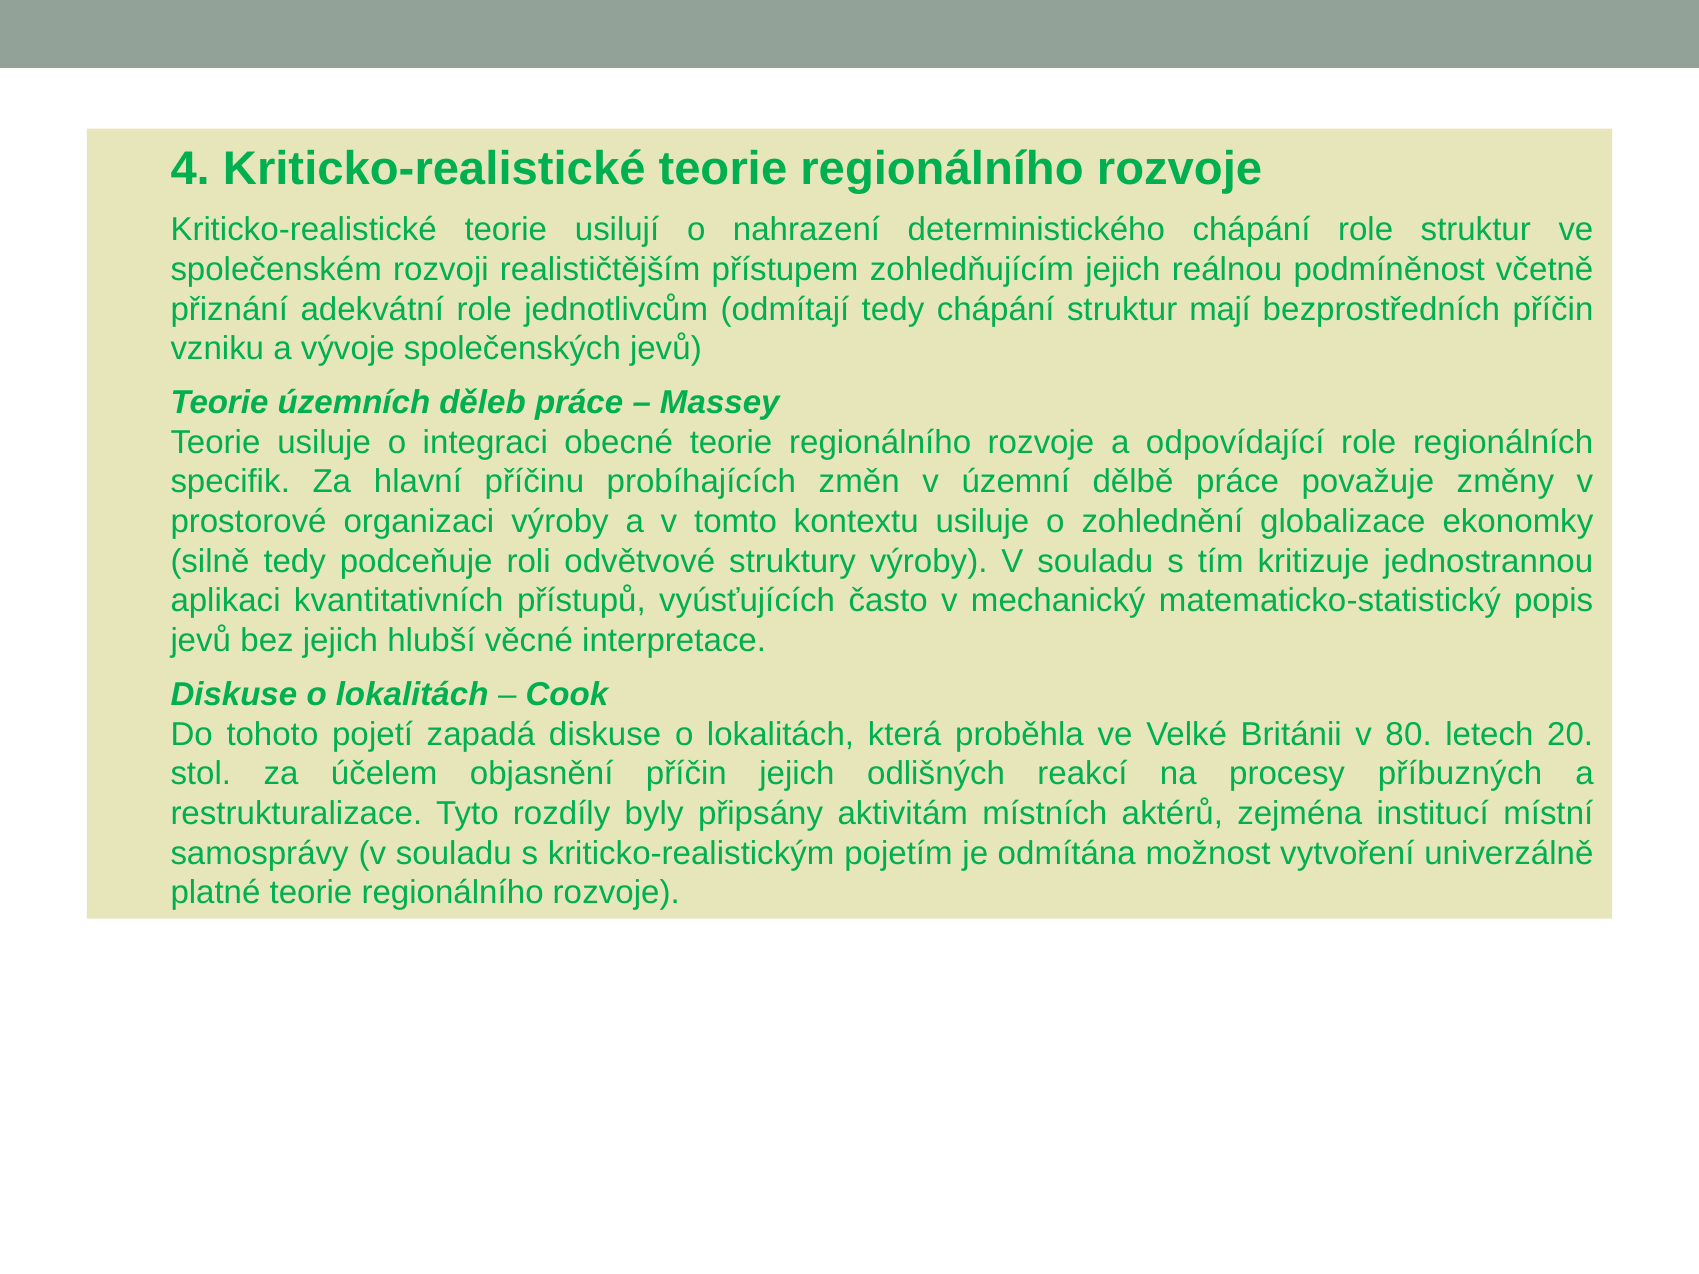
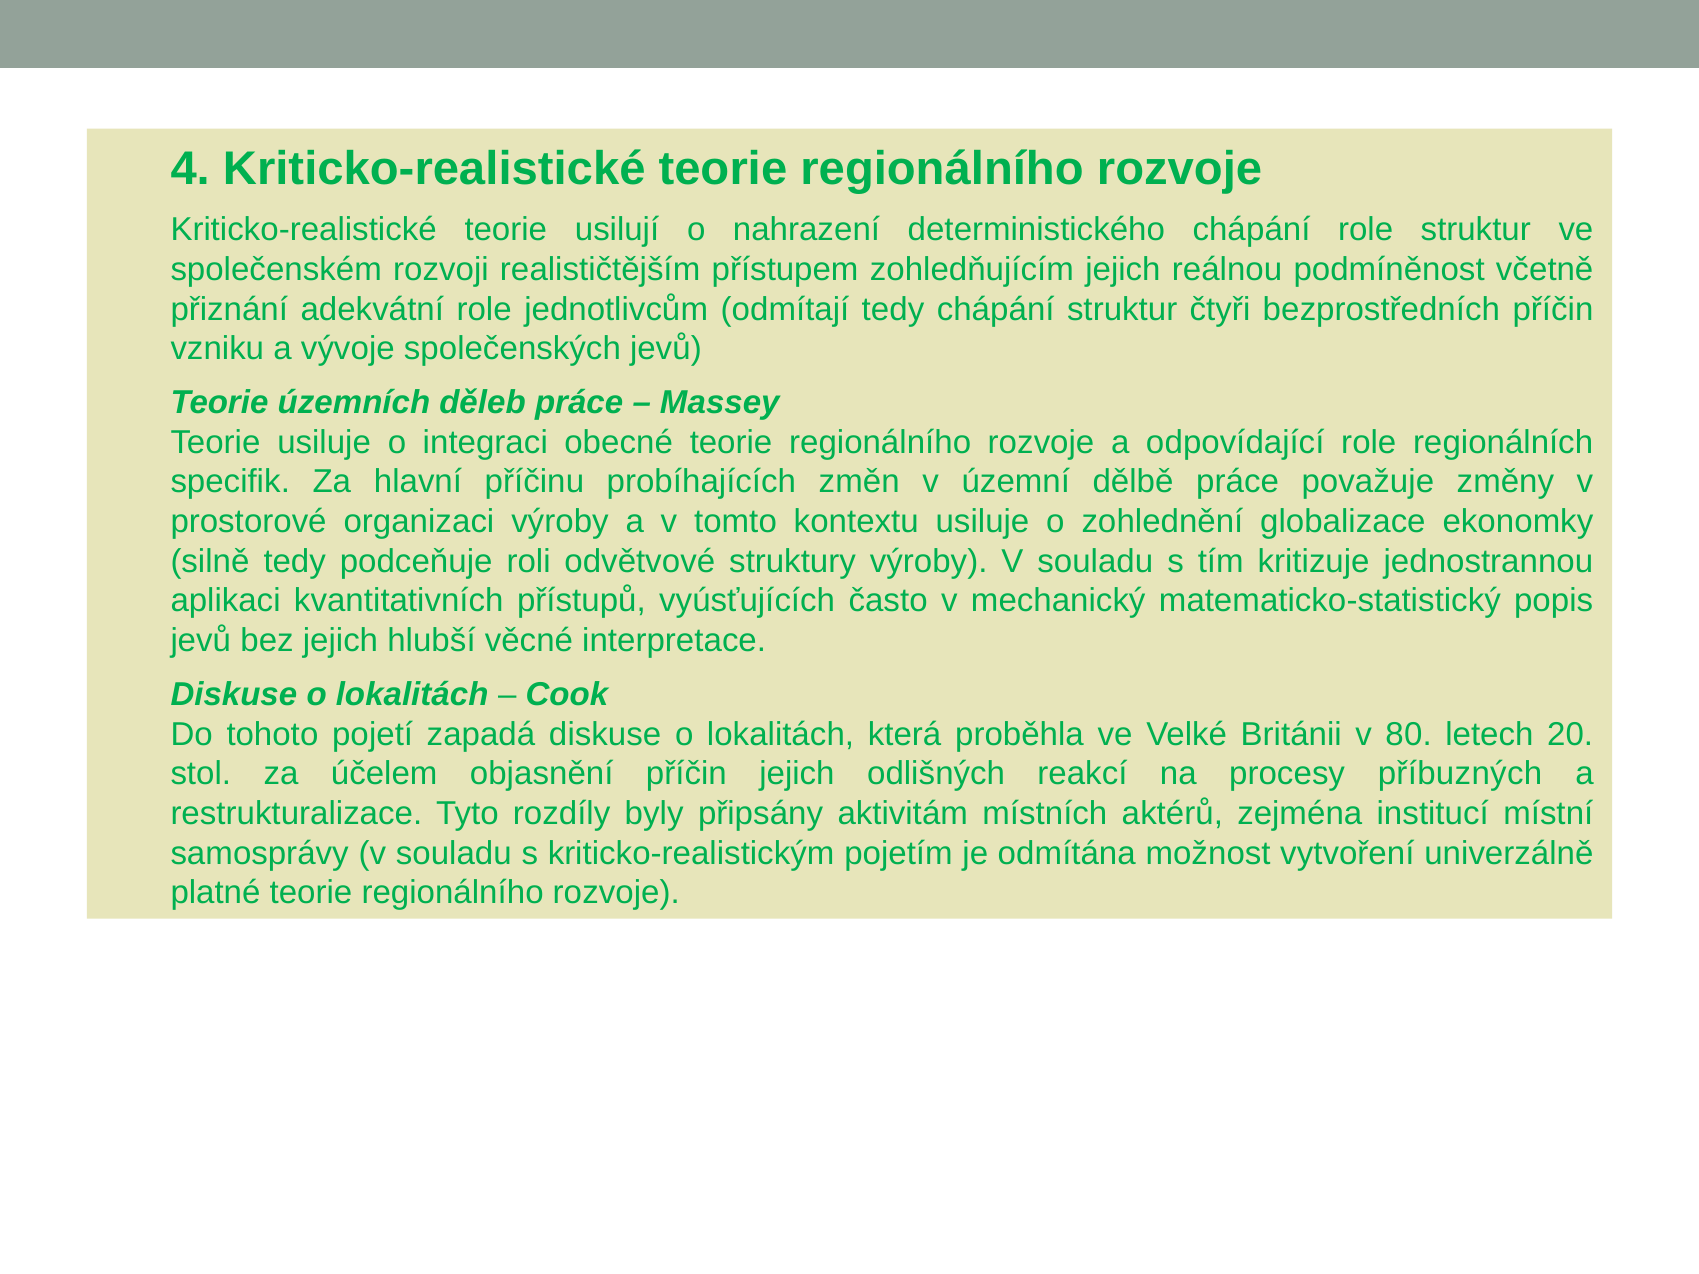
mají: mají -> čtyři (1220, 309)
